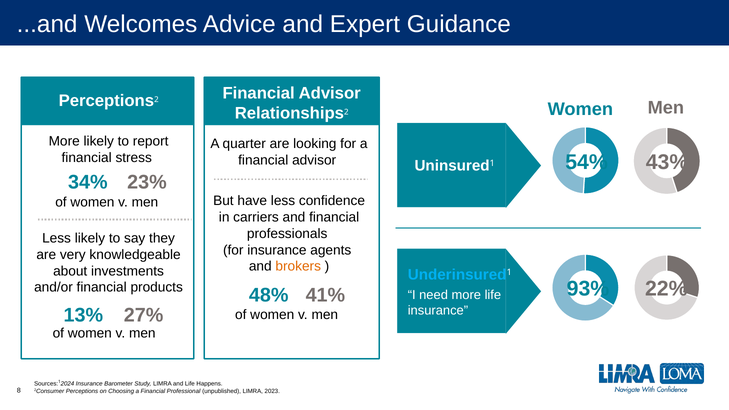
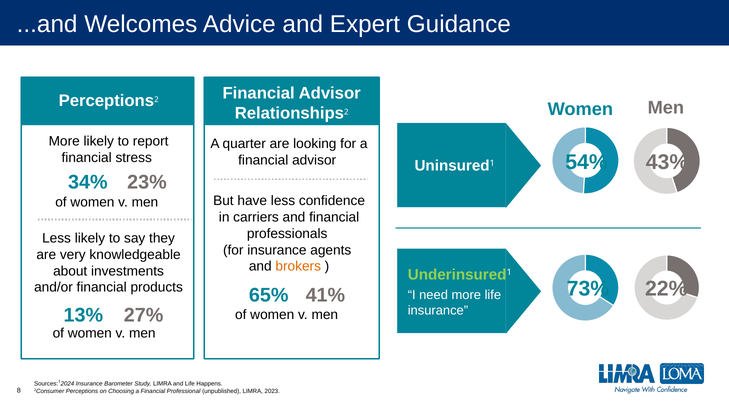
Underinsured colour: light blue -> light green (457, 275)
93%: 93% -> 73% (588, 289)
48%: 48% -> 65% (269, 295)
